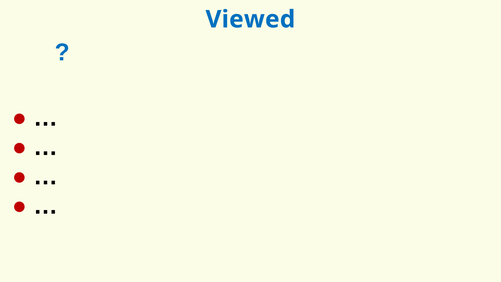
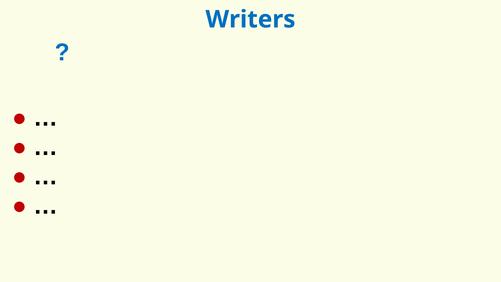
Viewed: Viewed -> Writers (250, 19)
